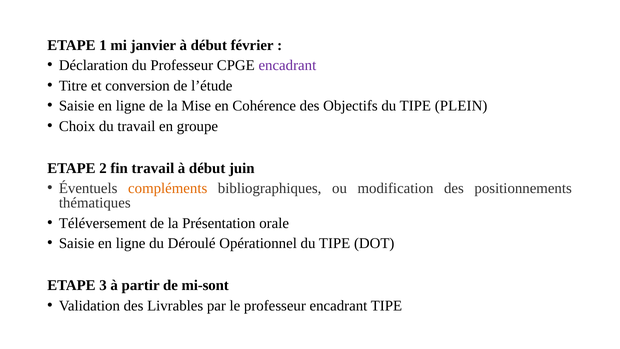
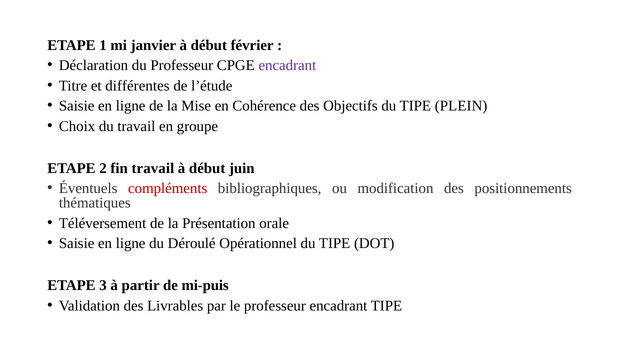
conversion: conversion -> différentes (137, 86)
compléments colour: orange -> red (168, 188)
mi-sont: mi-sont -> mi-puis (205, 285)
